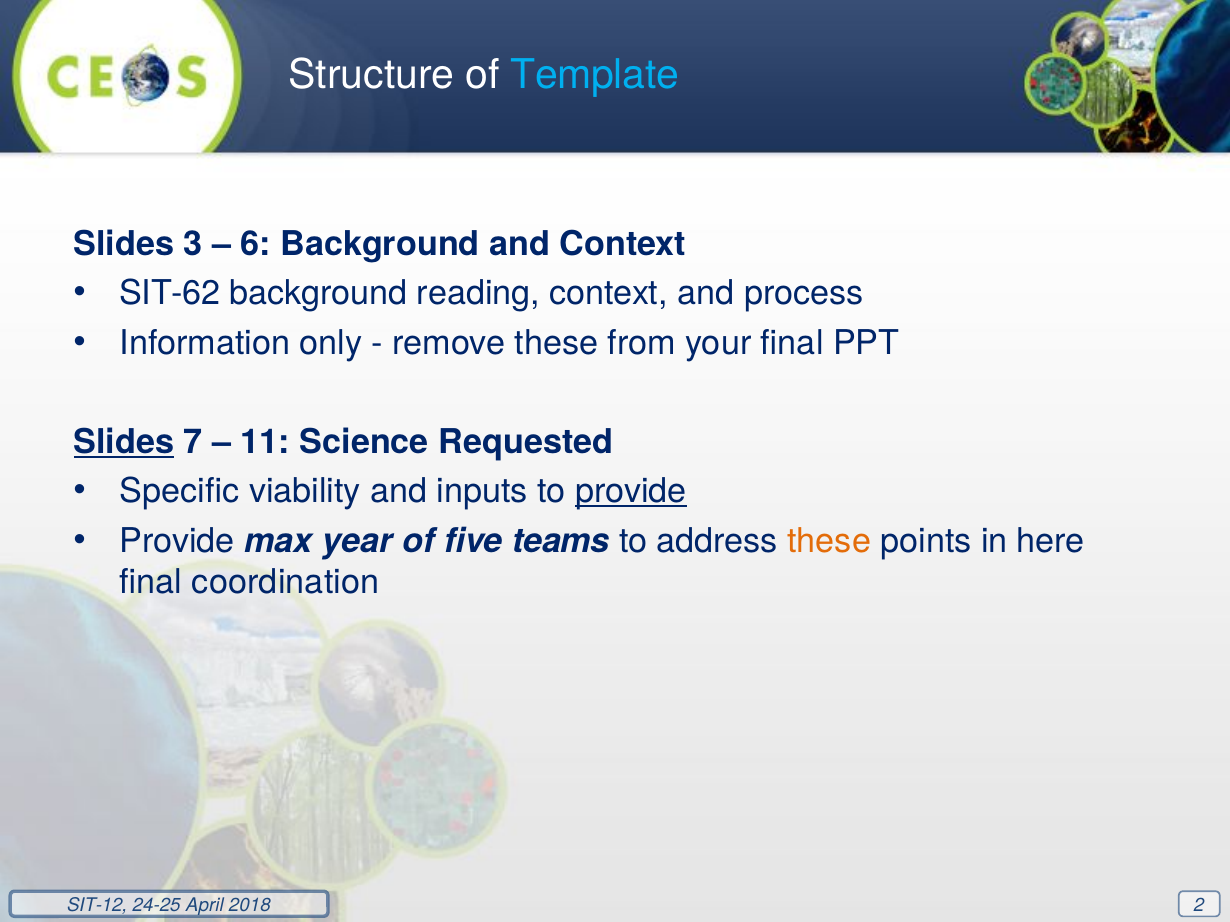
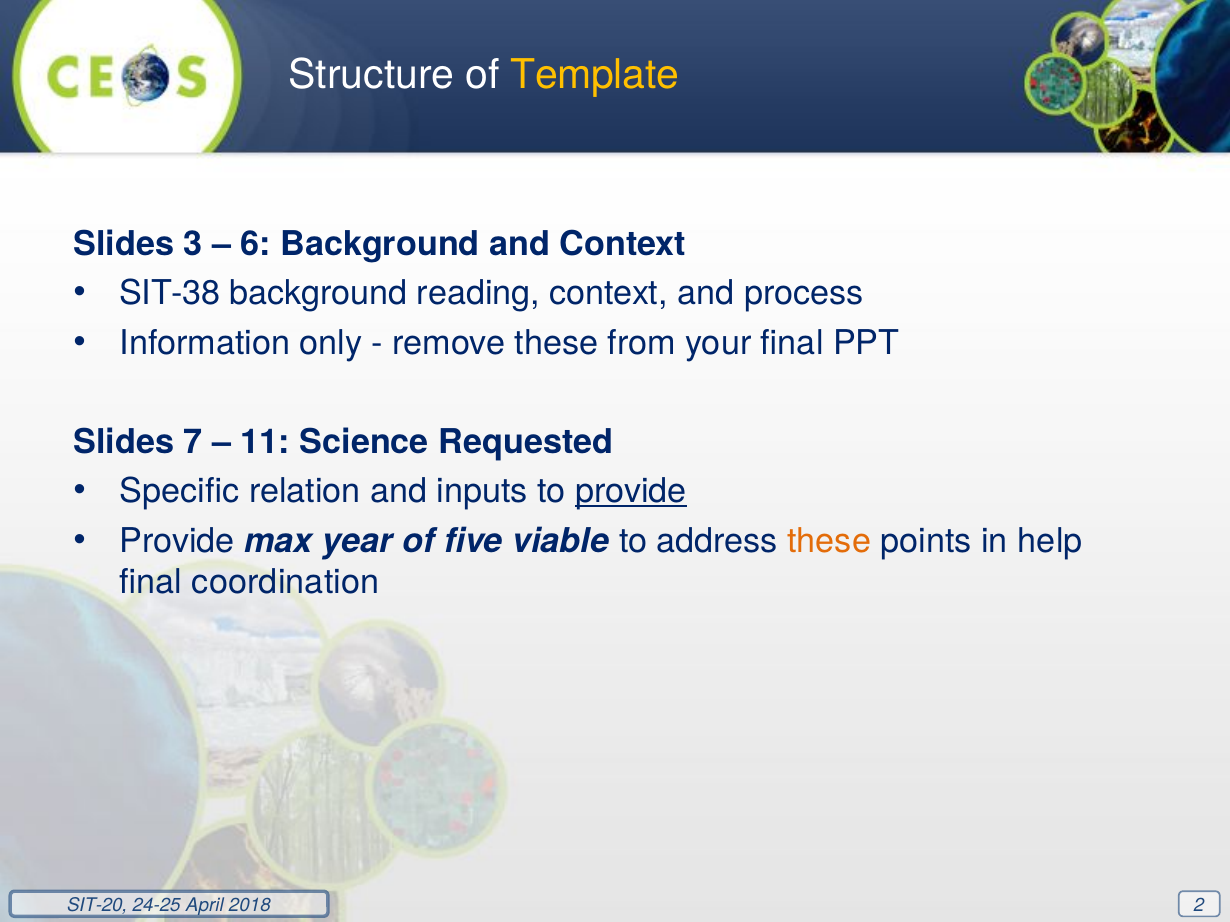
Template colour: light blue -> yellow (595, 75)
SIT-62: SIT-62 -> SIT-38 (170, 294)
Slides underline: present -> none (124, 442)
viability: viability -> relation (305, 492)
teams: teams -> viable (561, 541)
here: here -> help (1050, 541)
SIT-12: SIT-12 -> SIT-20 (97, 906)
